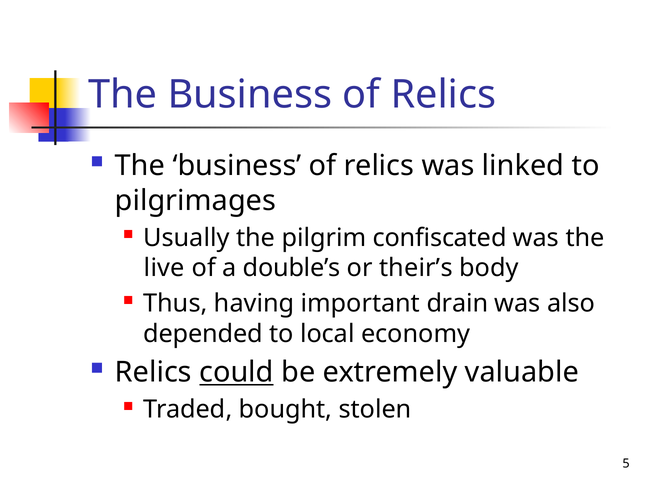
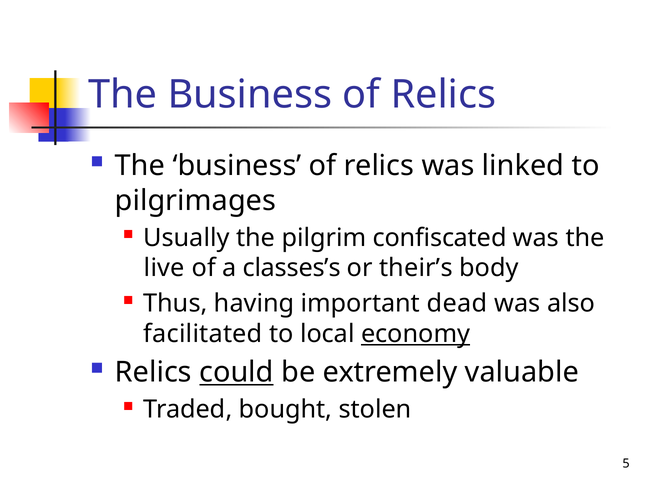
double’s: double’s -> classes’s (292, 268)
drain: drain -> dead (457, 304)
depended: depended -> facilitated (203, 334)
economy underline: none -> present (416, 334)
